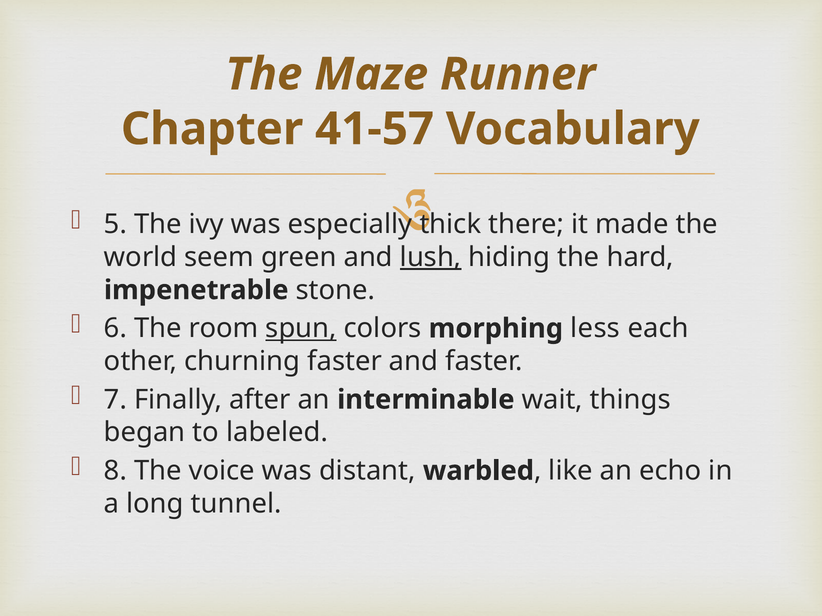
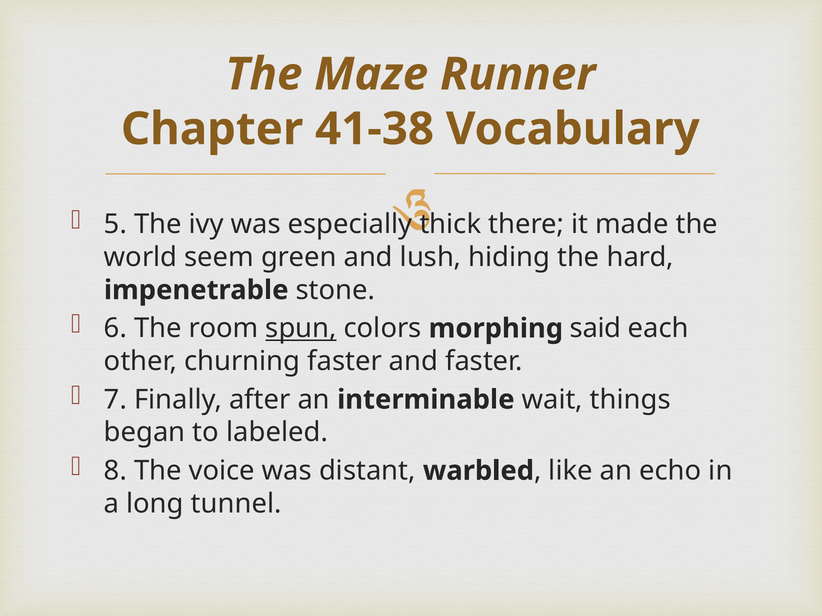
41-57: 41-57 -> 41-38 (375, 129)
lush underline: present -> none (431, 257)
less: less -> said (596, 329)
